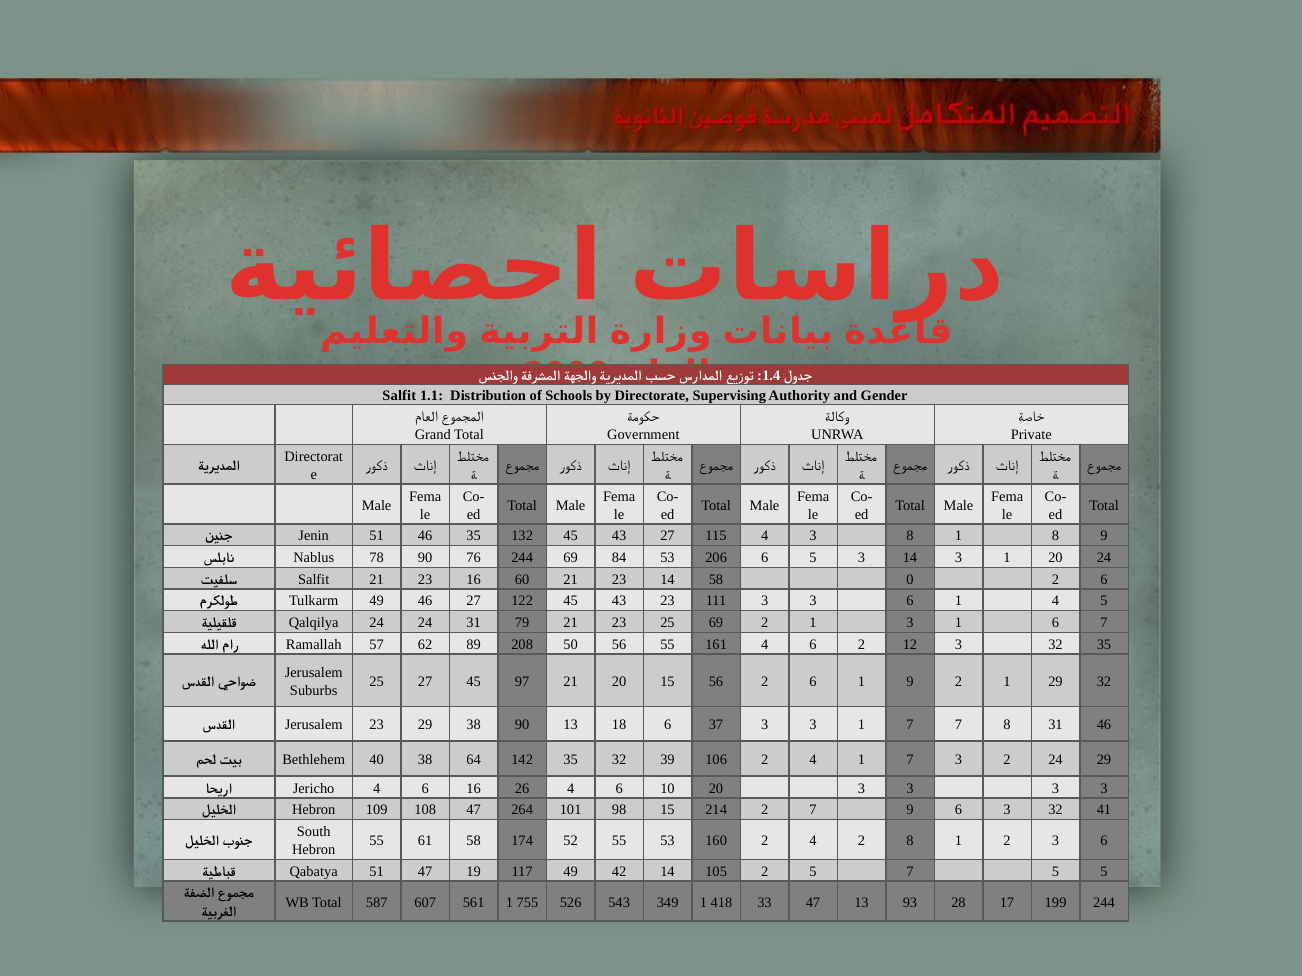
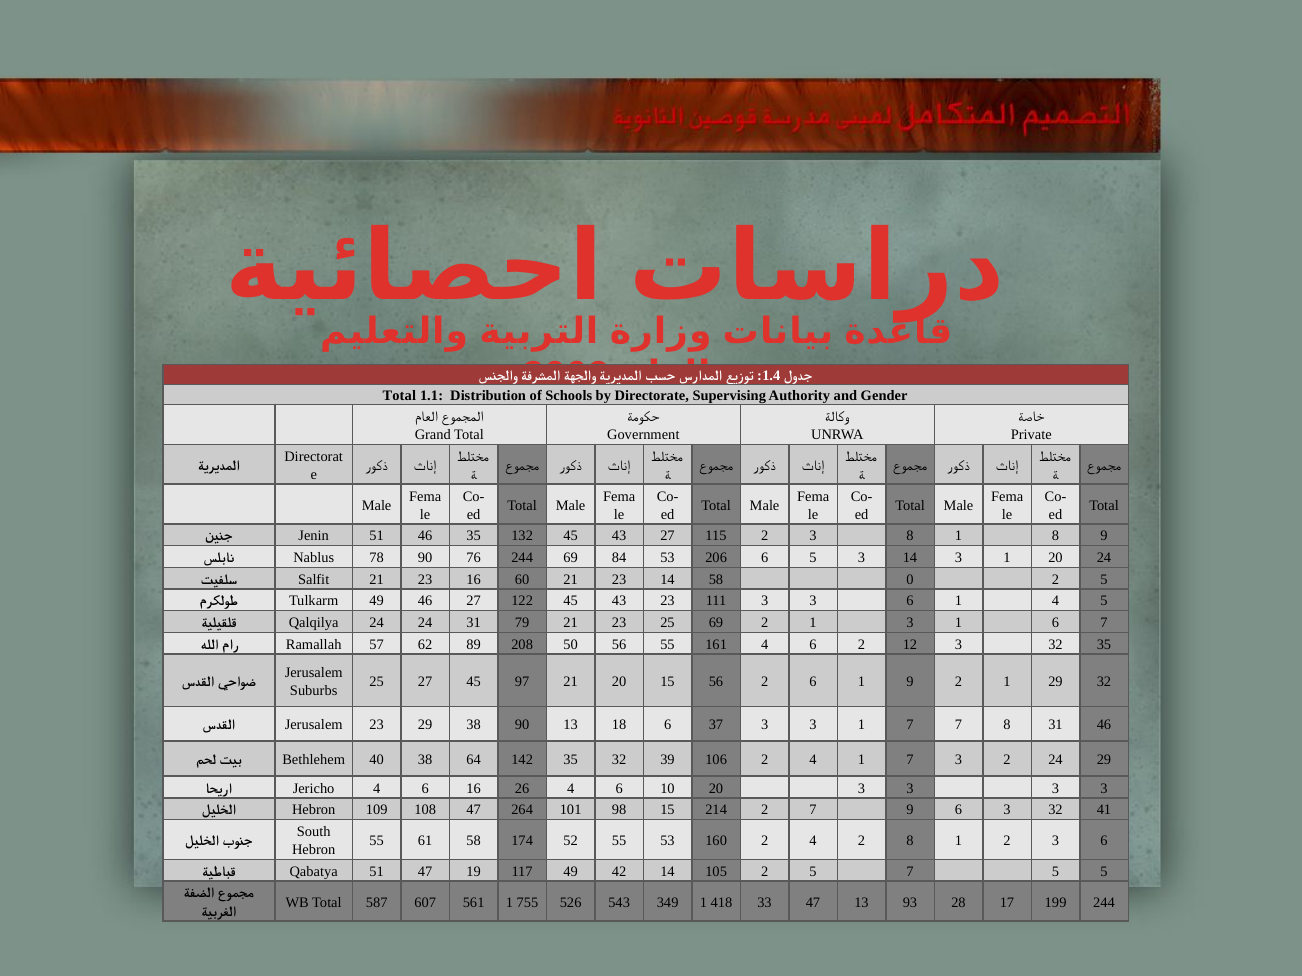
Salfit: Salfit -> Total (399, 396)
115 4: 4 -> 2 (765, 536)
0 2 6: 6 -> 5 (1104, 580)
